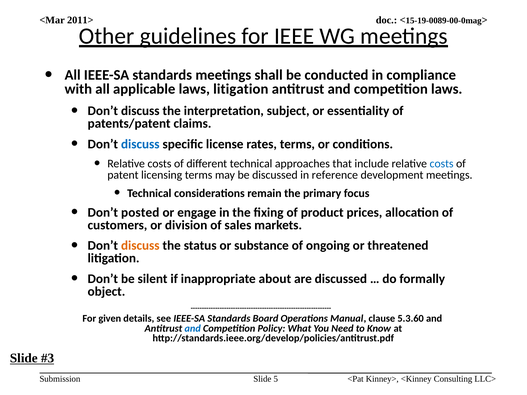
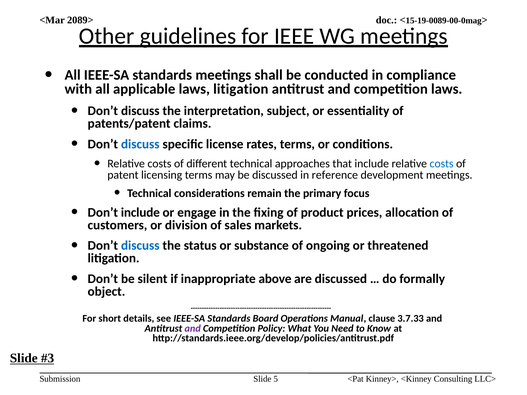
2011>: 2011> -> 2089> (80, 20)
Don’t posted: posted -> include (140, 213)
discuss colour: orange -> blue (140, 246)
about: about -> above (275, 279)
given: given -> short (110, 319)
5.3.60: 5.3.60 -> 3.7.33 (411, 319)
and colour: blue -> purple (193, 329)
